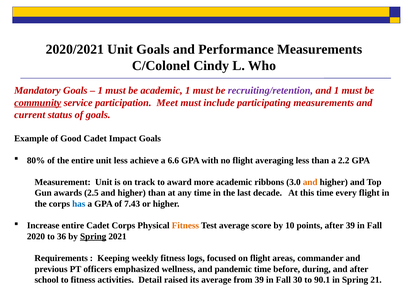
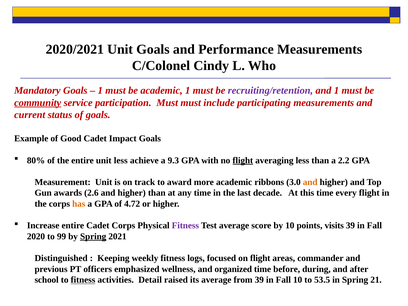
participation Meet: Meet -> Must (167, 103)
6.6: 6.6 -> 9.3 (173, 160)
flight underline: none -> present (243, 160)
2.5: 2.5 -> 2.6 (91, 193)
has colour: blue -> orange (79, 204)
7.43: 7.43 -> 4.72 (132, 204)
Fitness colour: orange -> purple (185, 226)
points after: after -> visits (334, 226)
36: 36 -> 99 (62, 236)
Requirements: Requirements -> Distinguished (61, 258)
pandemic: pandemic -> organized (233, 269)
fitness underline: none -> present (83, 280)
Fall 30: 30 -> 10 (298, 280)
90.1: 90.1 -> 53.5 (322, 280)
